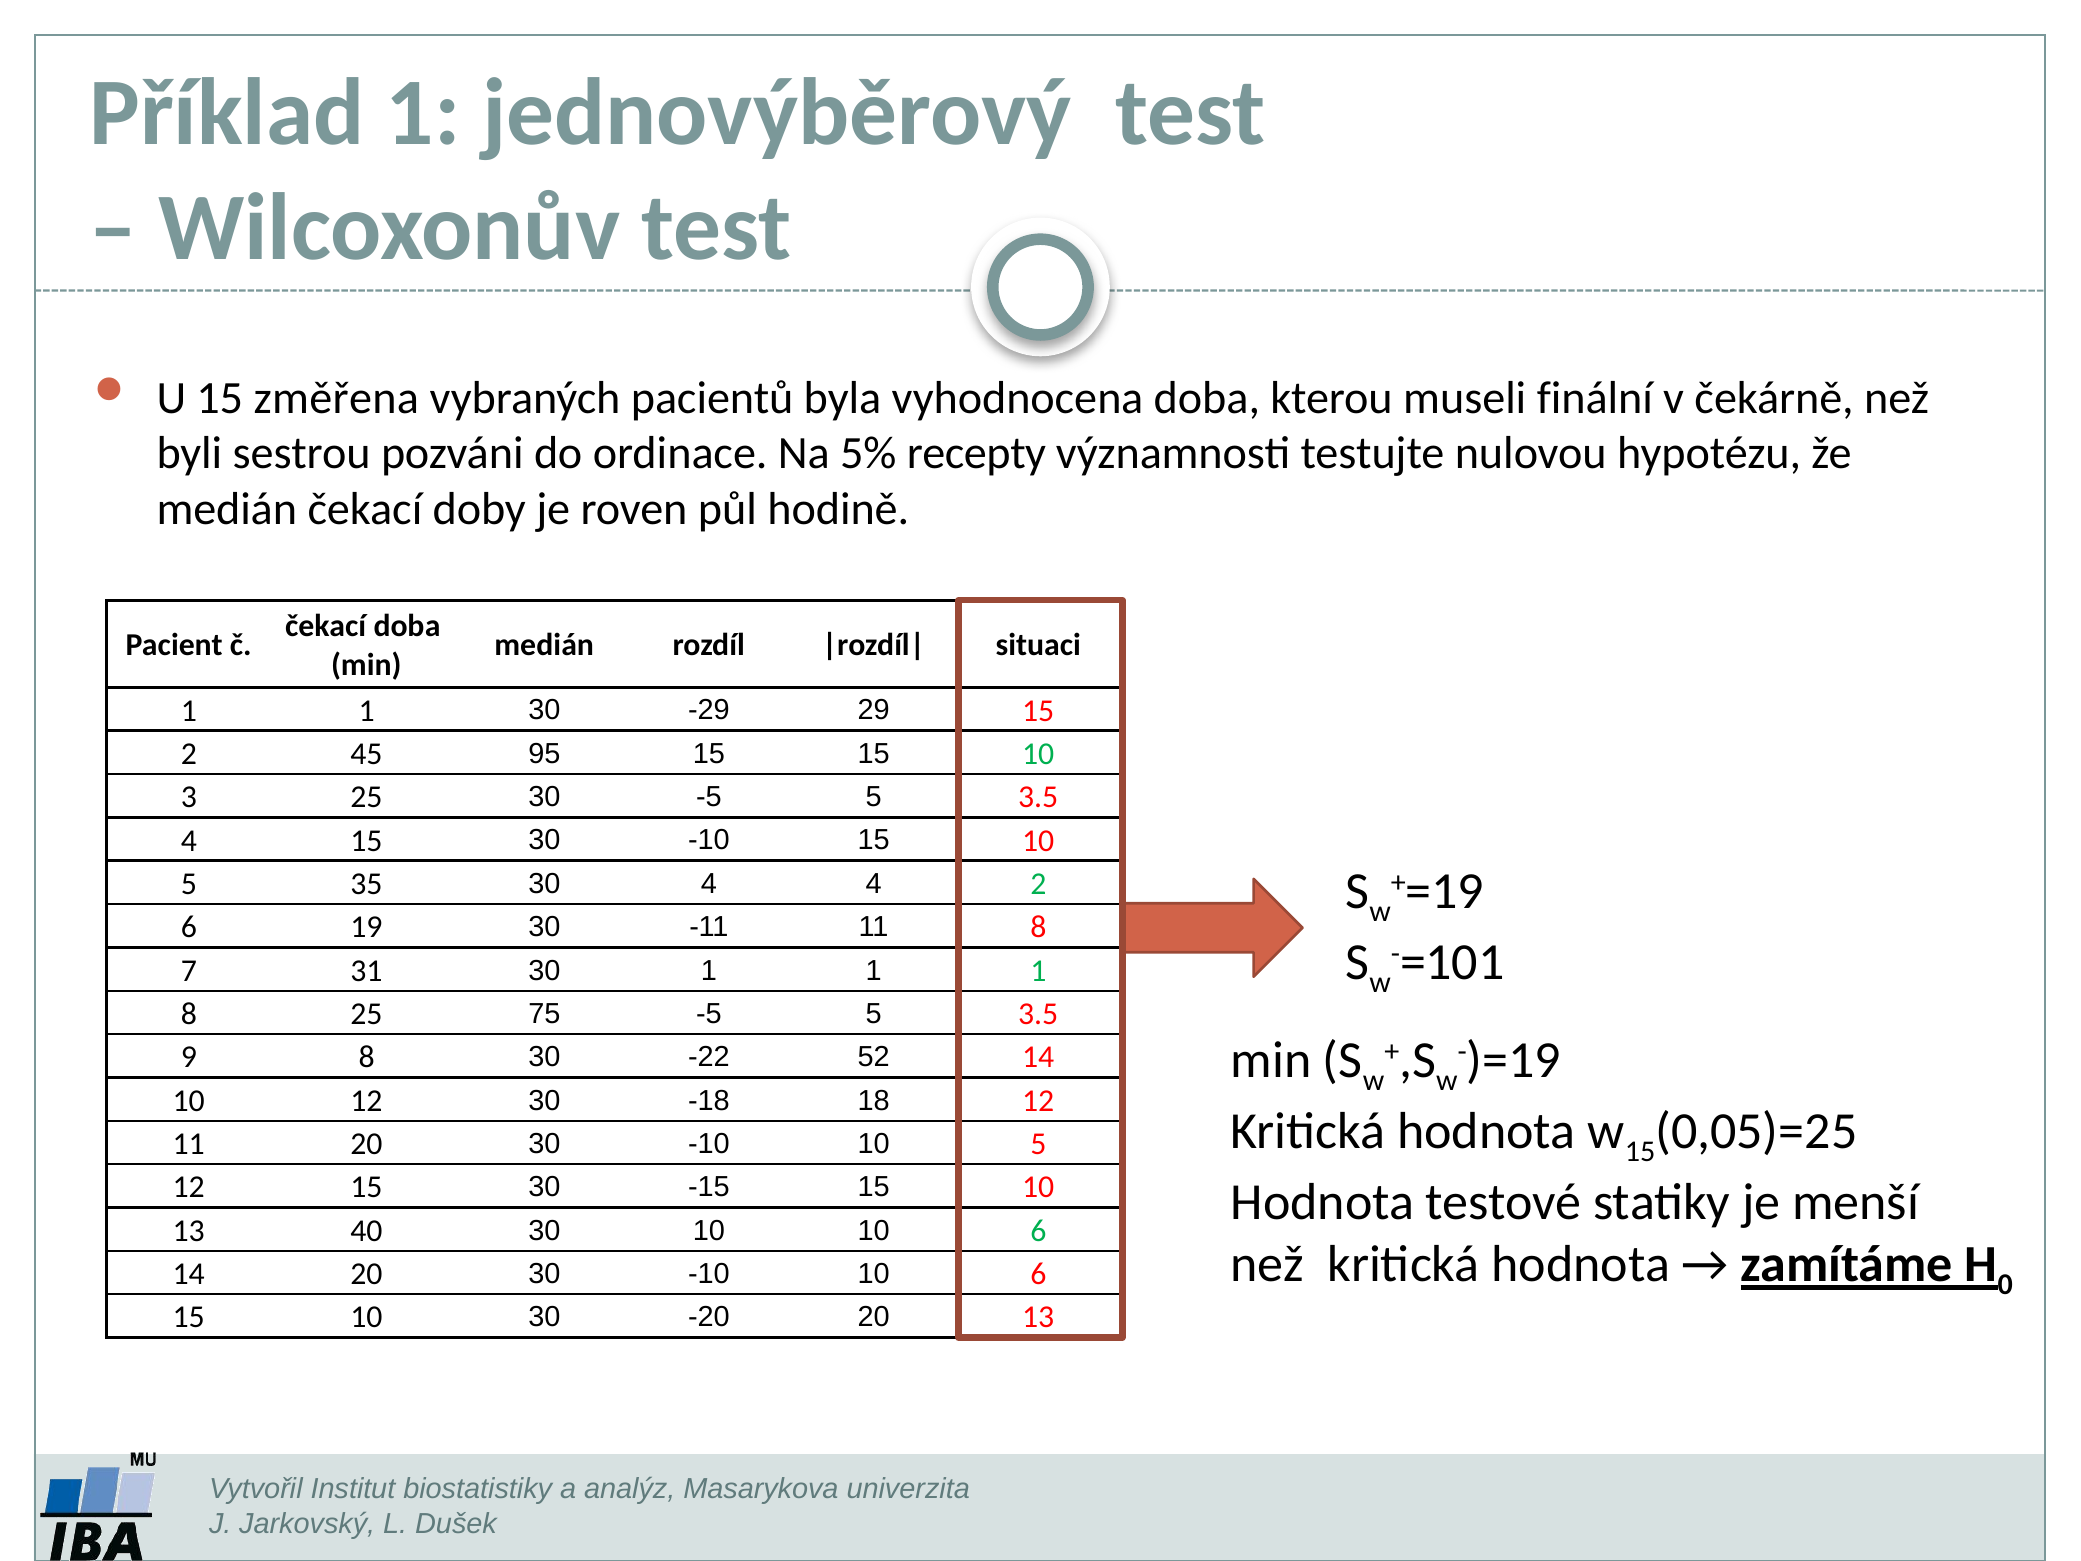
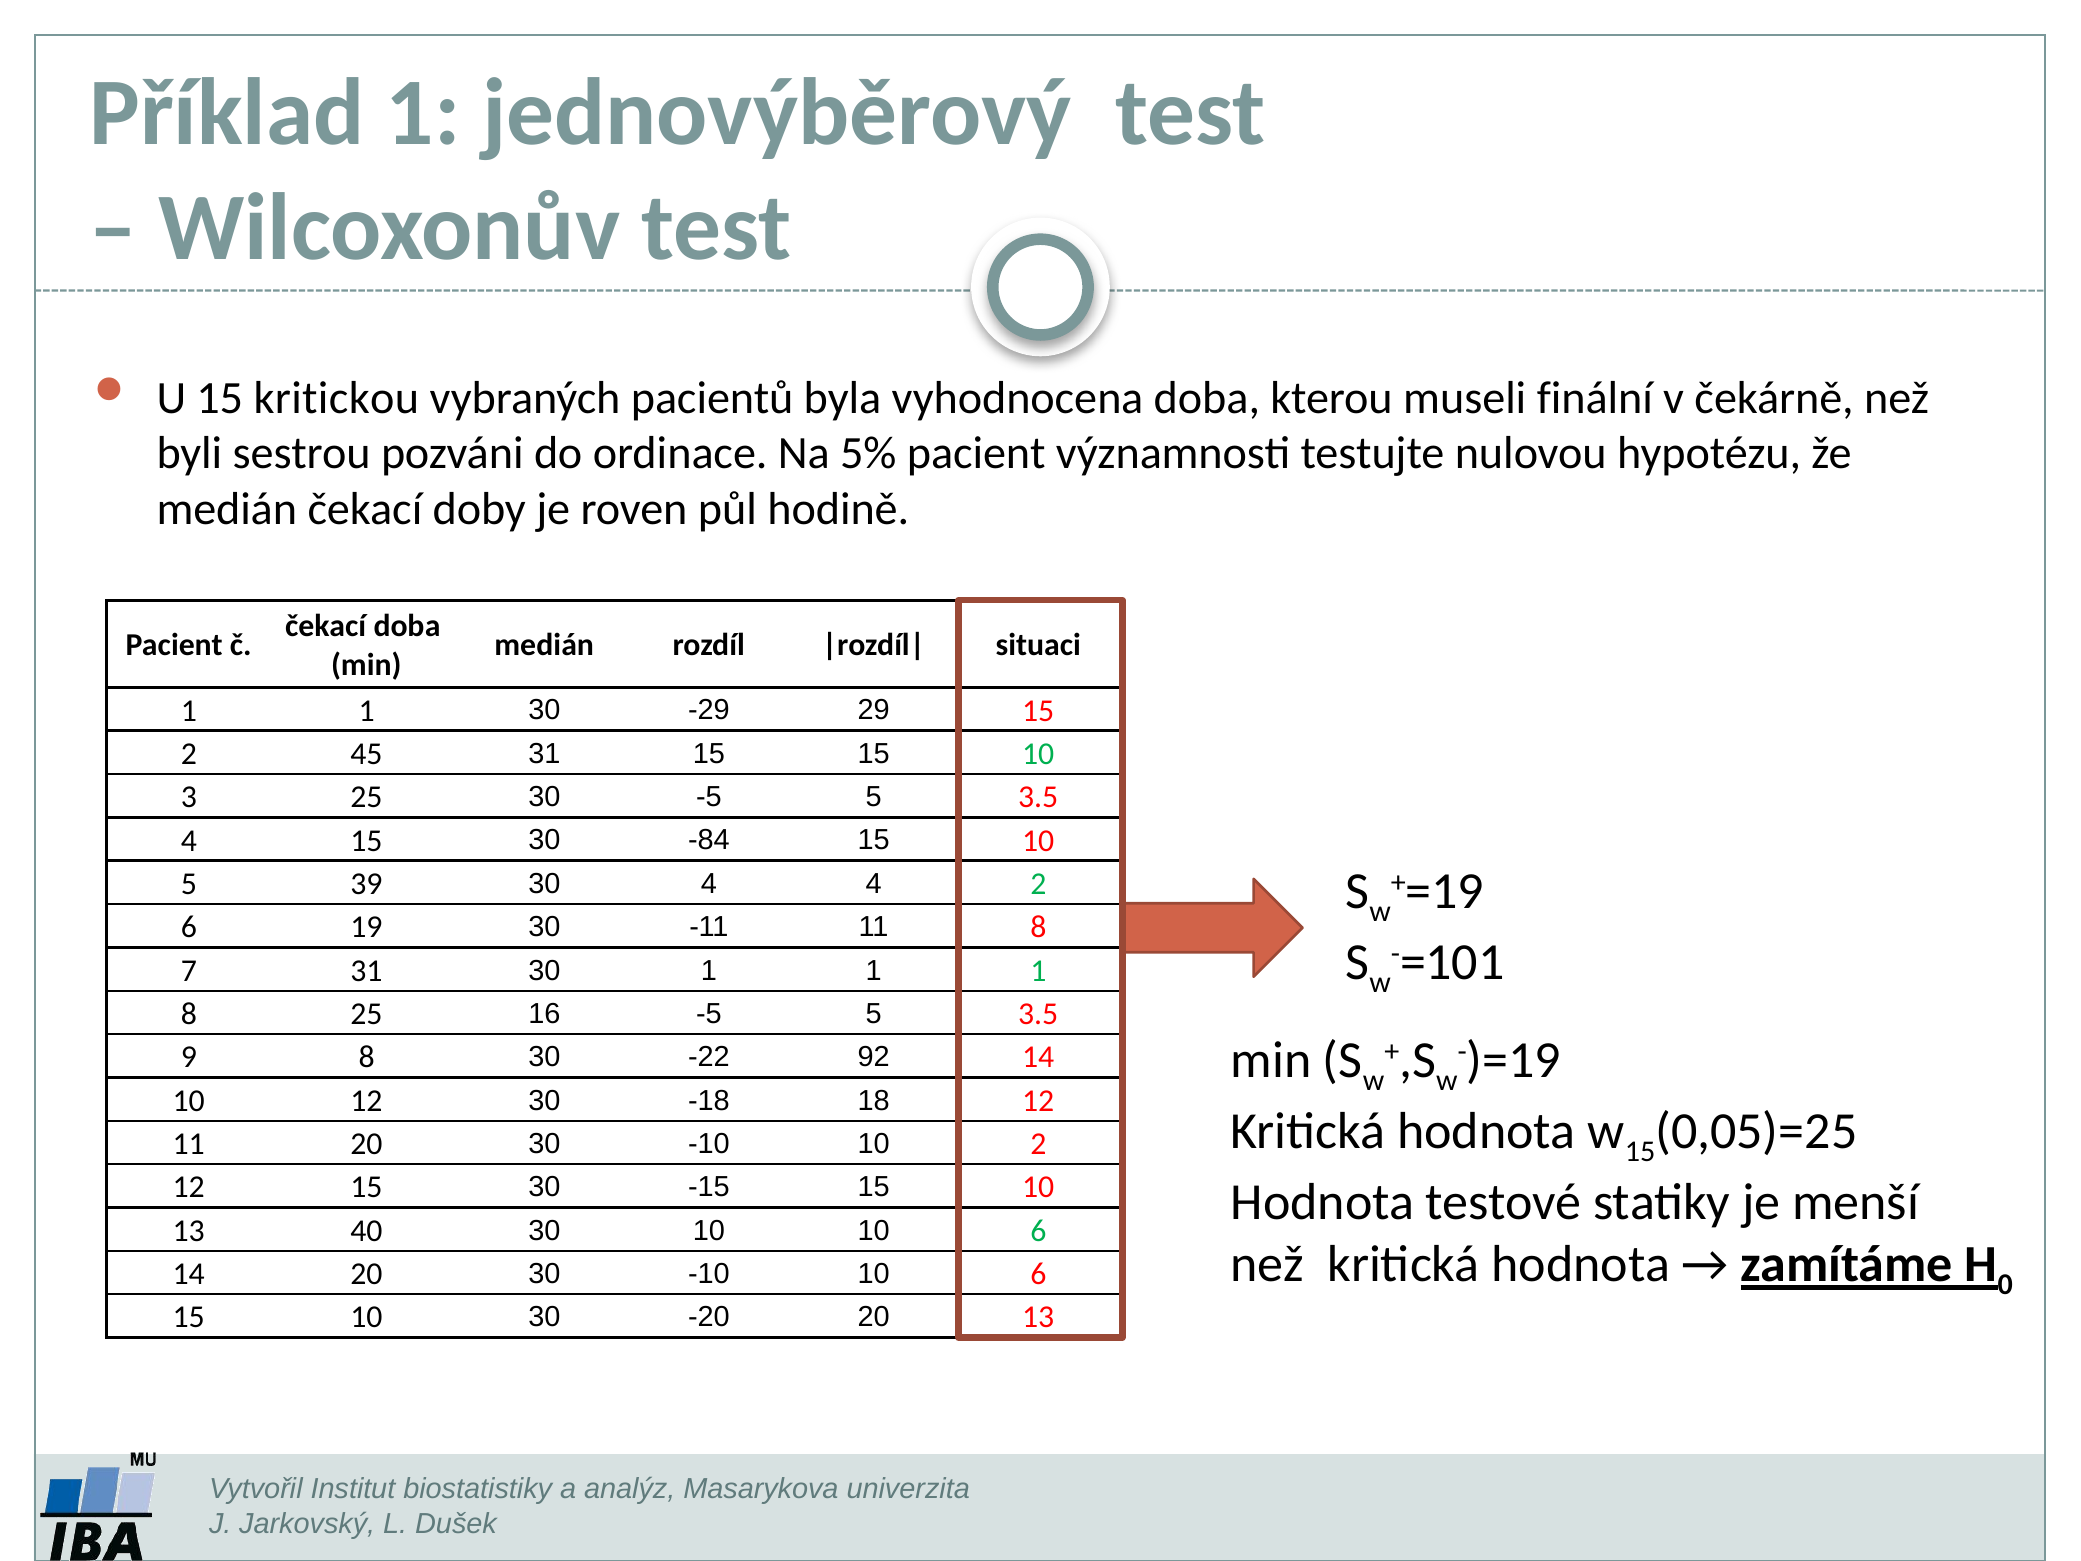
změřena: změřena -> kritickou (336, 398)
5% recepty: recepty -> pacient (976, 453)
45 95: 95 -> 31 (544, 754)
15 30 -10: -10 -> -84 (709, 840)
35: 35 -> 39 (366, 884)
75: 75 -> 16 (544, 1014)
52: 52 -> 92 (874, 1057)
-10 10 5: 5 -> 2 (1038, 1144)
